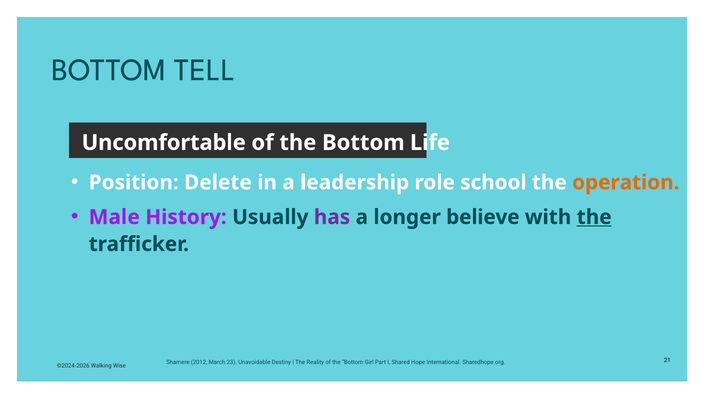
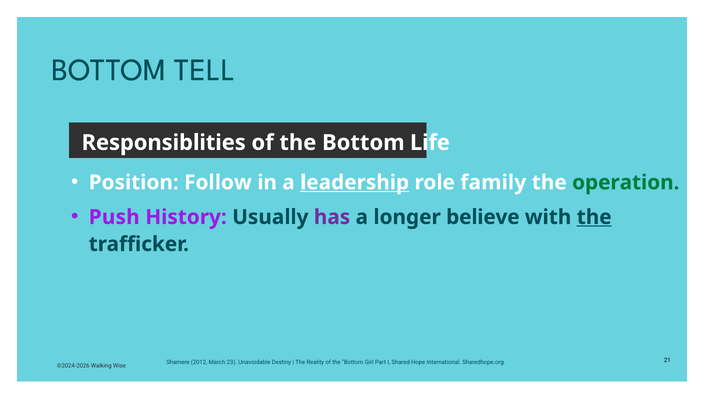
Uncomfortable: Uncomfortable -> Responsiblities (164, 143)
Delete: Delete -> Follow (218, 183)
leadership underline: none -> present (355, 183)
school: school -> family (493, 183)
operation colour: orange -> green (626, 183)
Male: Male -> Push (114, 217)
